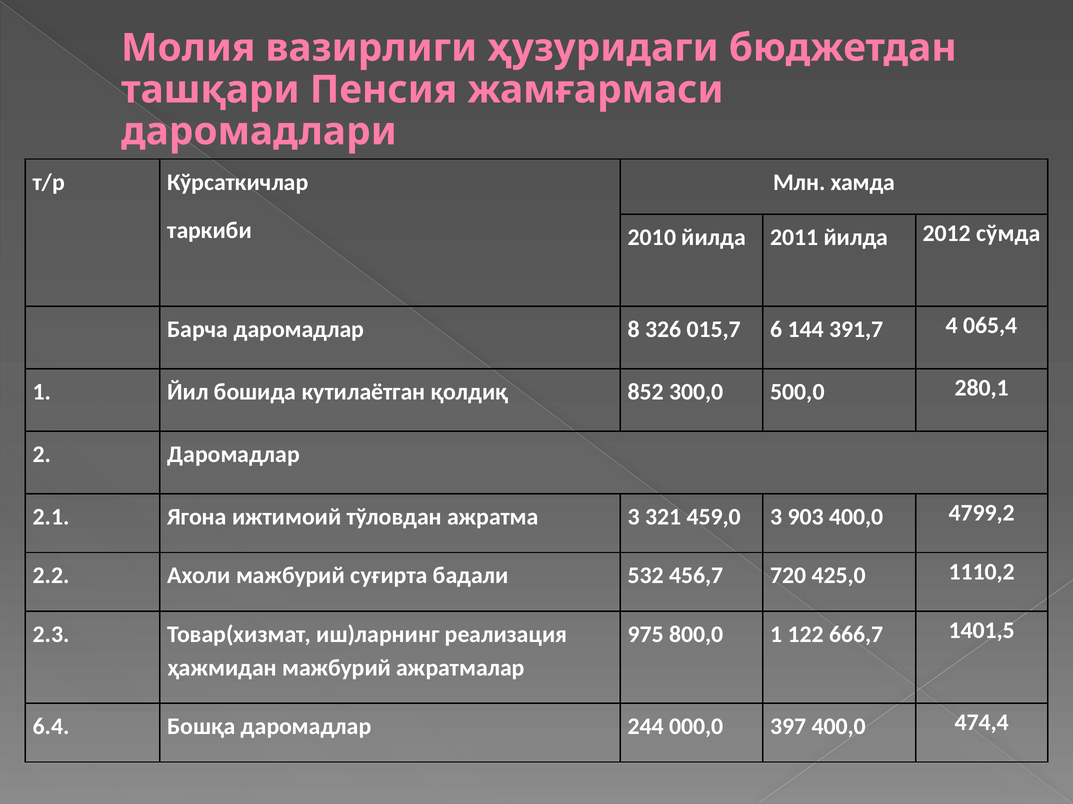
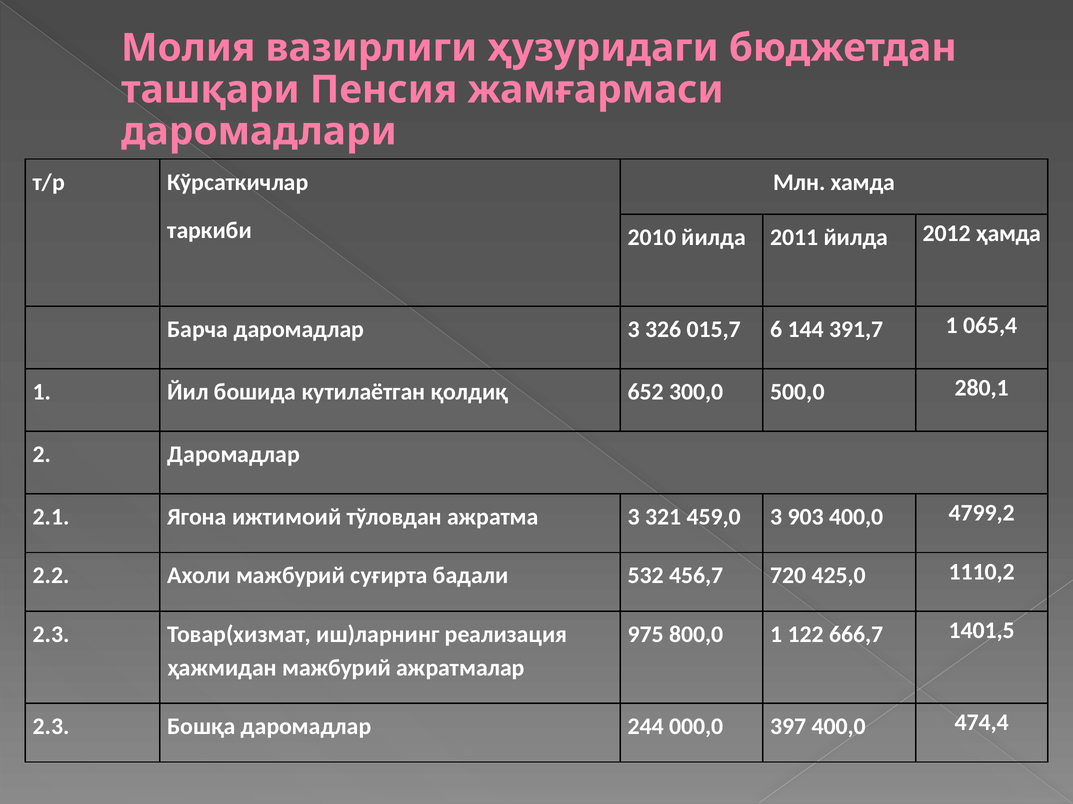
сўмда: сўмда -> ҳамда (1009, 234)
даромадлар 8: 8 -> 3 (634, 330)
391,7 4: 4 -> 1 (952, 326)
852: 852 -> 652 (646, 392)
6.4: 6.4 -> 2.3 (51, 727)
